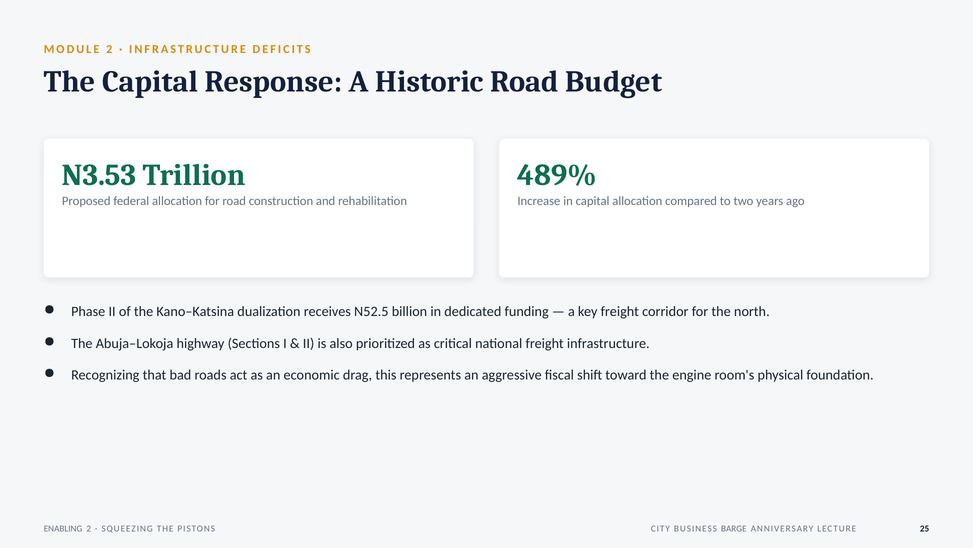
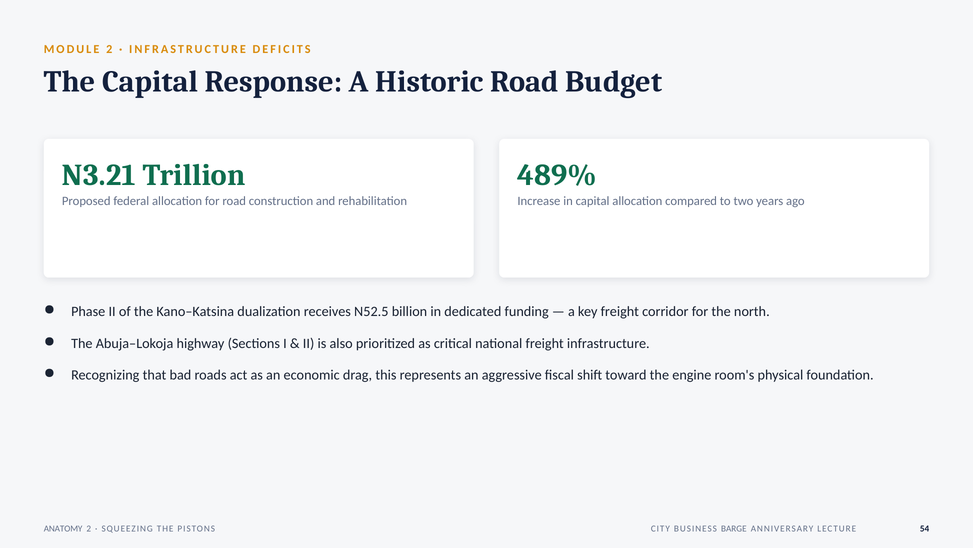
N3.53: N3.53 -> N3.21 (99, 175)
ENABLING: ENABLING -> ANATOMY (63, 528)
25: 25 -> 54 (925, 528)
